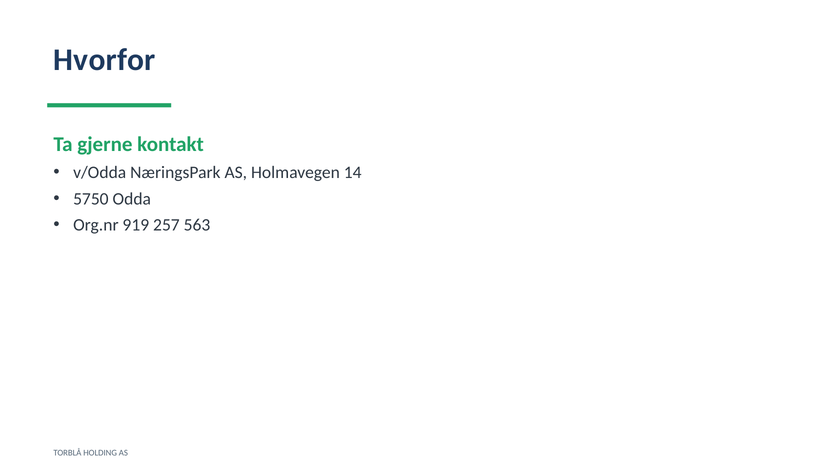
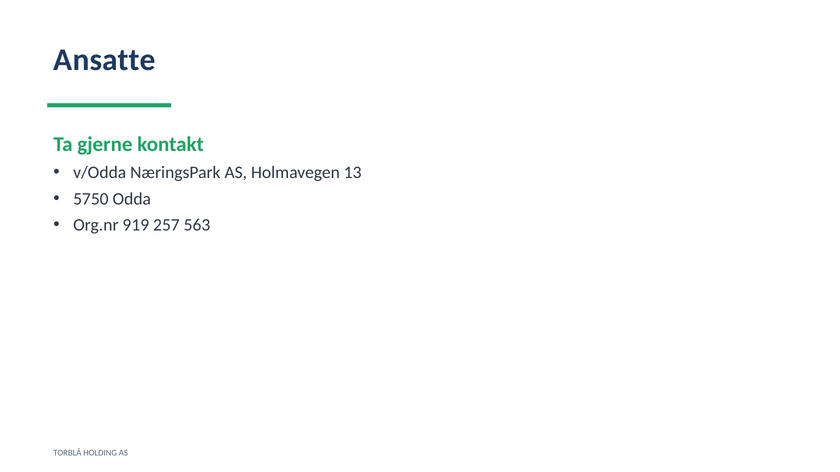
Hvorfor: Hvorfor -> Ansatte (105, 60)
14: 14 -> 13 (353, 173)
